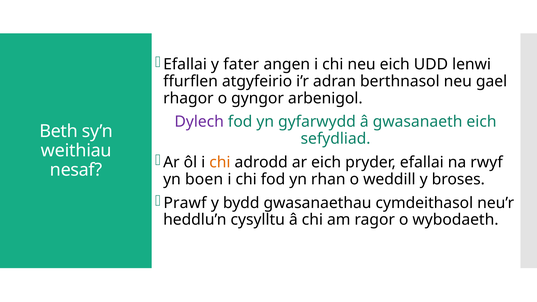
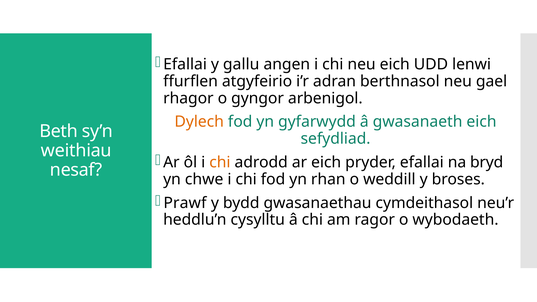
fater: fater -> gallu (241, 64)
Dylech colour: purple -> orange (199, 122)
rwyf: rwyf -> bryd (487, 162)
boen: boen -> chwe (204, 179)
